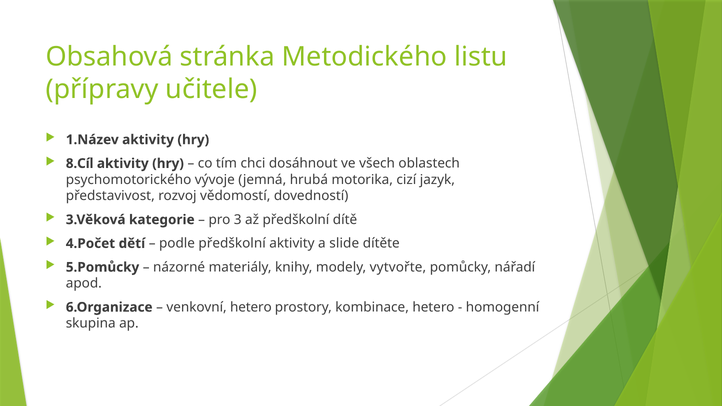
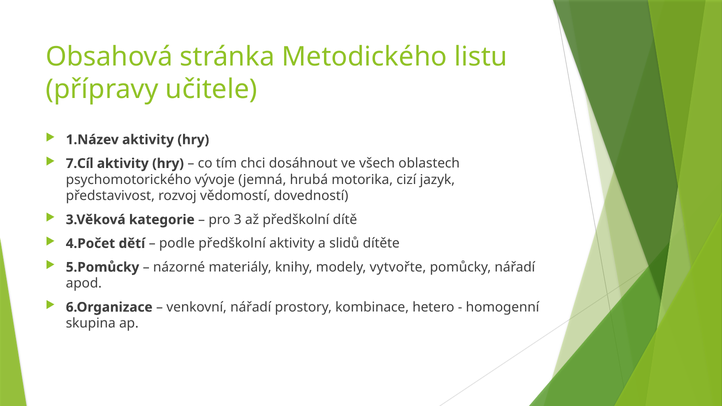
8.Cíl: 8.Cíl -> 7.Cíl (80, 164)
slide: slide -> slidů (344, 244)
venkovní hetero: hetero -> nářadí (251, 307)
